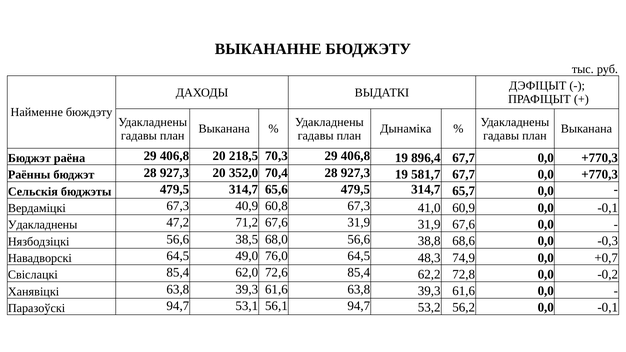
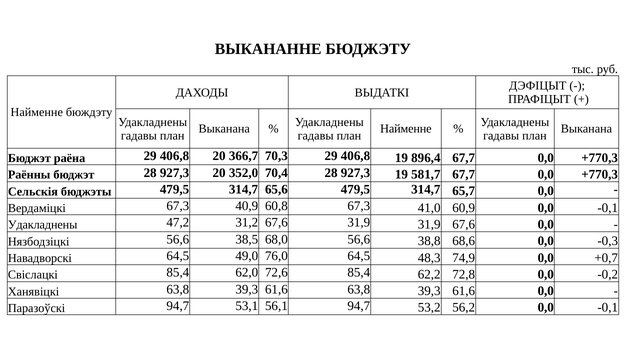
Дынаміка: Дынаміка -> Найменне (406, 129)
218,5: 218,5 -> 366,7 (244, 156)
71,2: 71,2 -> 31,2 (247, 223)
